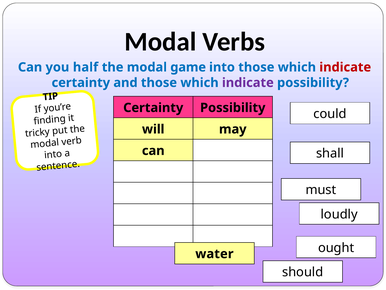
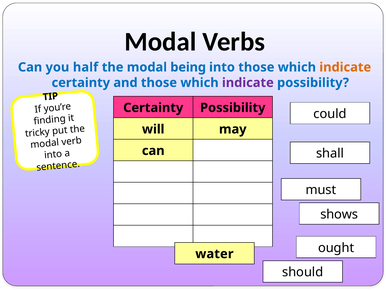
game: game -> being (188, 67)
indicate colour: red -> orange (345, 67)
loudly: loudly -> shows (339, 214)
